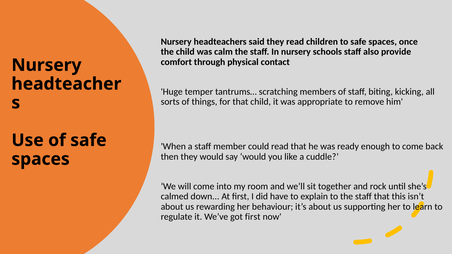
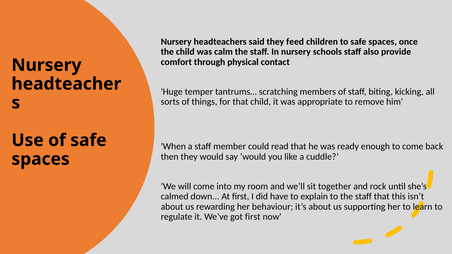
they read: read -> feed (295, 42)
